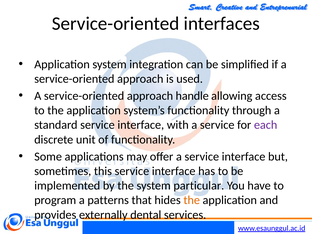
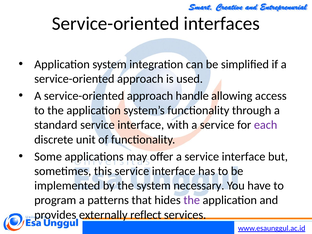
particular: particular -> necessary (199, 186)
the colour: orange -> purple (192, 200)
dental: dental -> reflect (146, 215)
